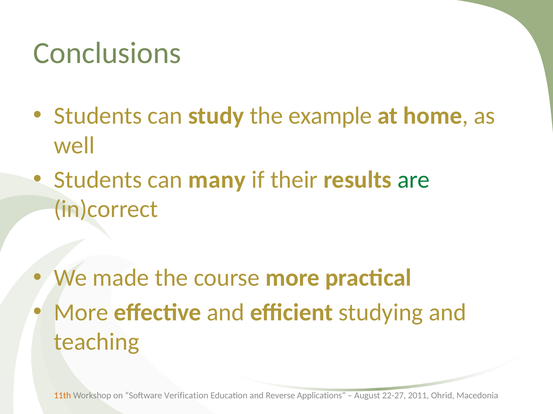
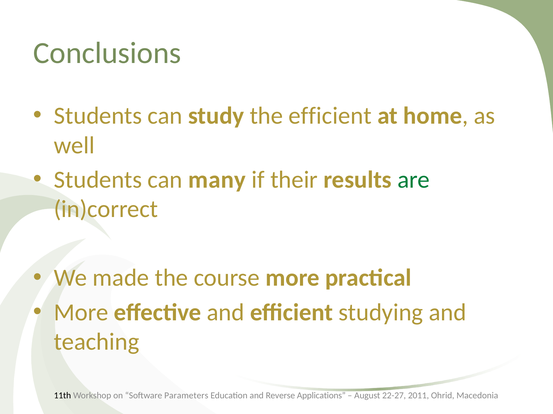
the example: example -> efficient (330, 116)
11th colour: orange -> black (62, 396)
Verification: Verification -> Parameters (186, 396)
